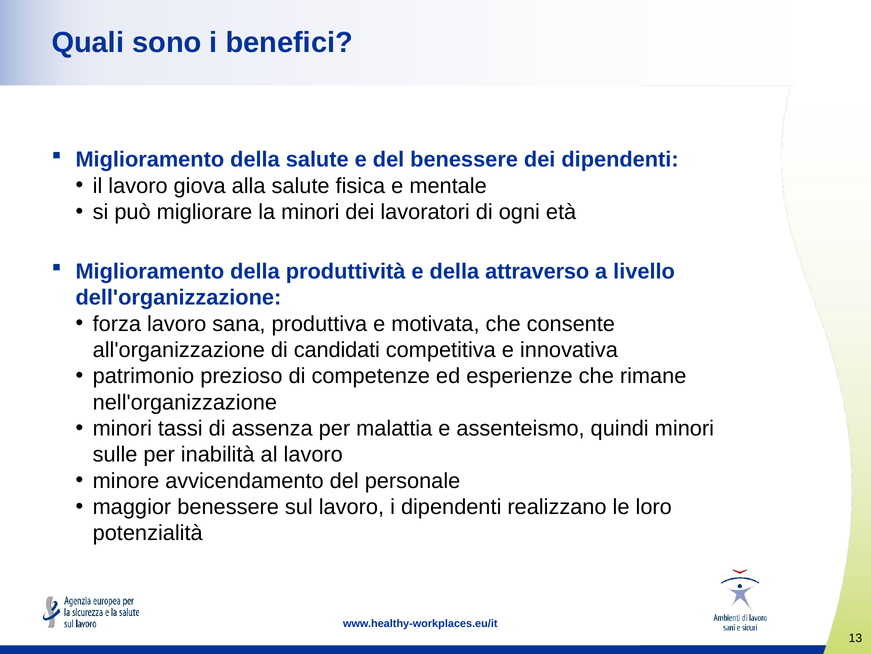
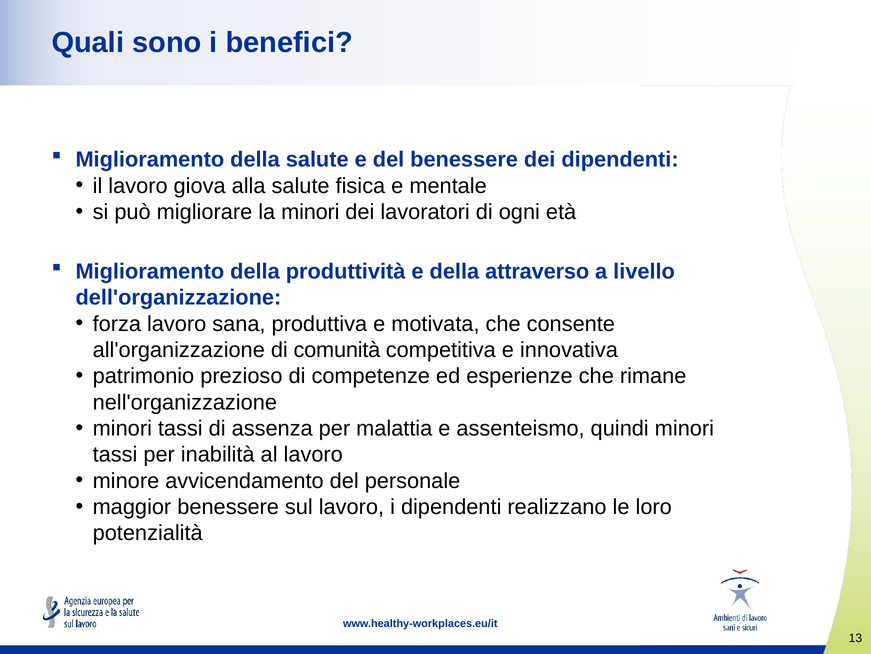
candidati: candidati -> comunità (337, 350)
sulle: sulle -> tassi (115, 454)
